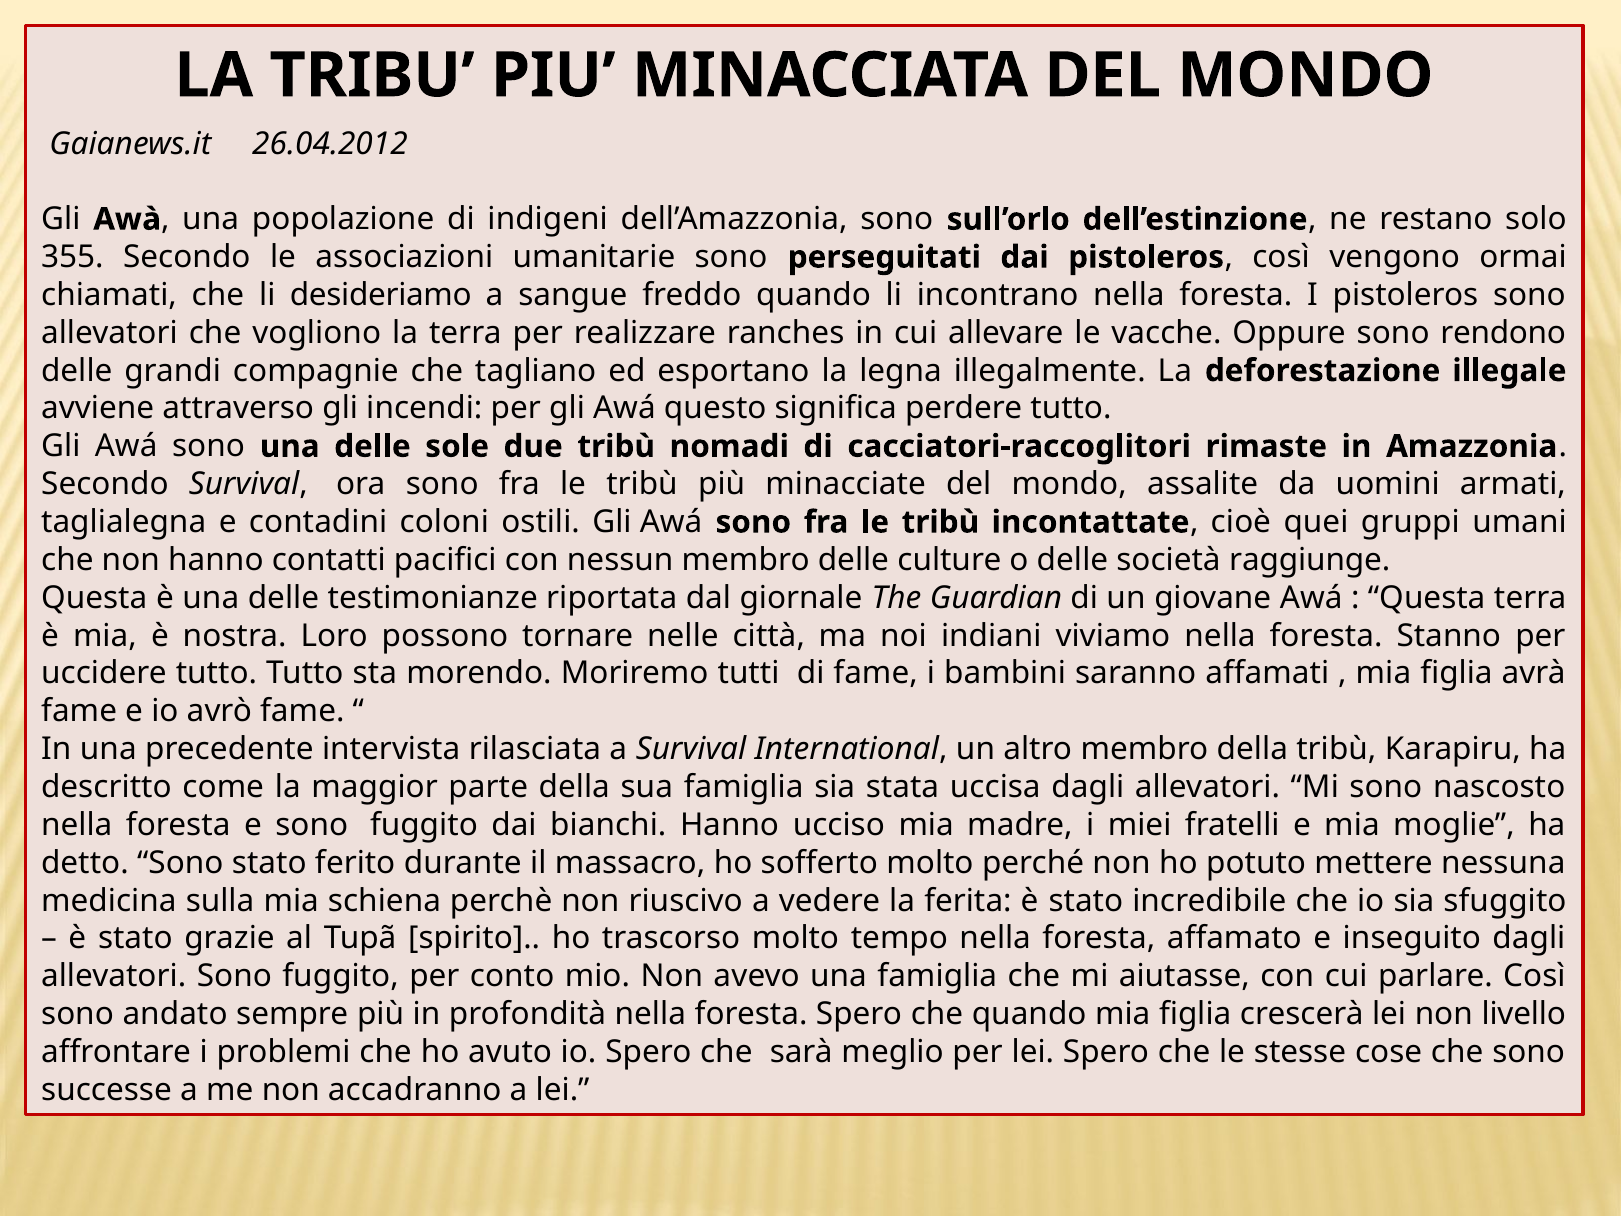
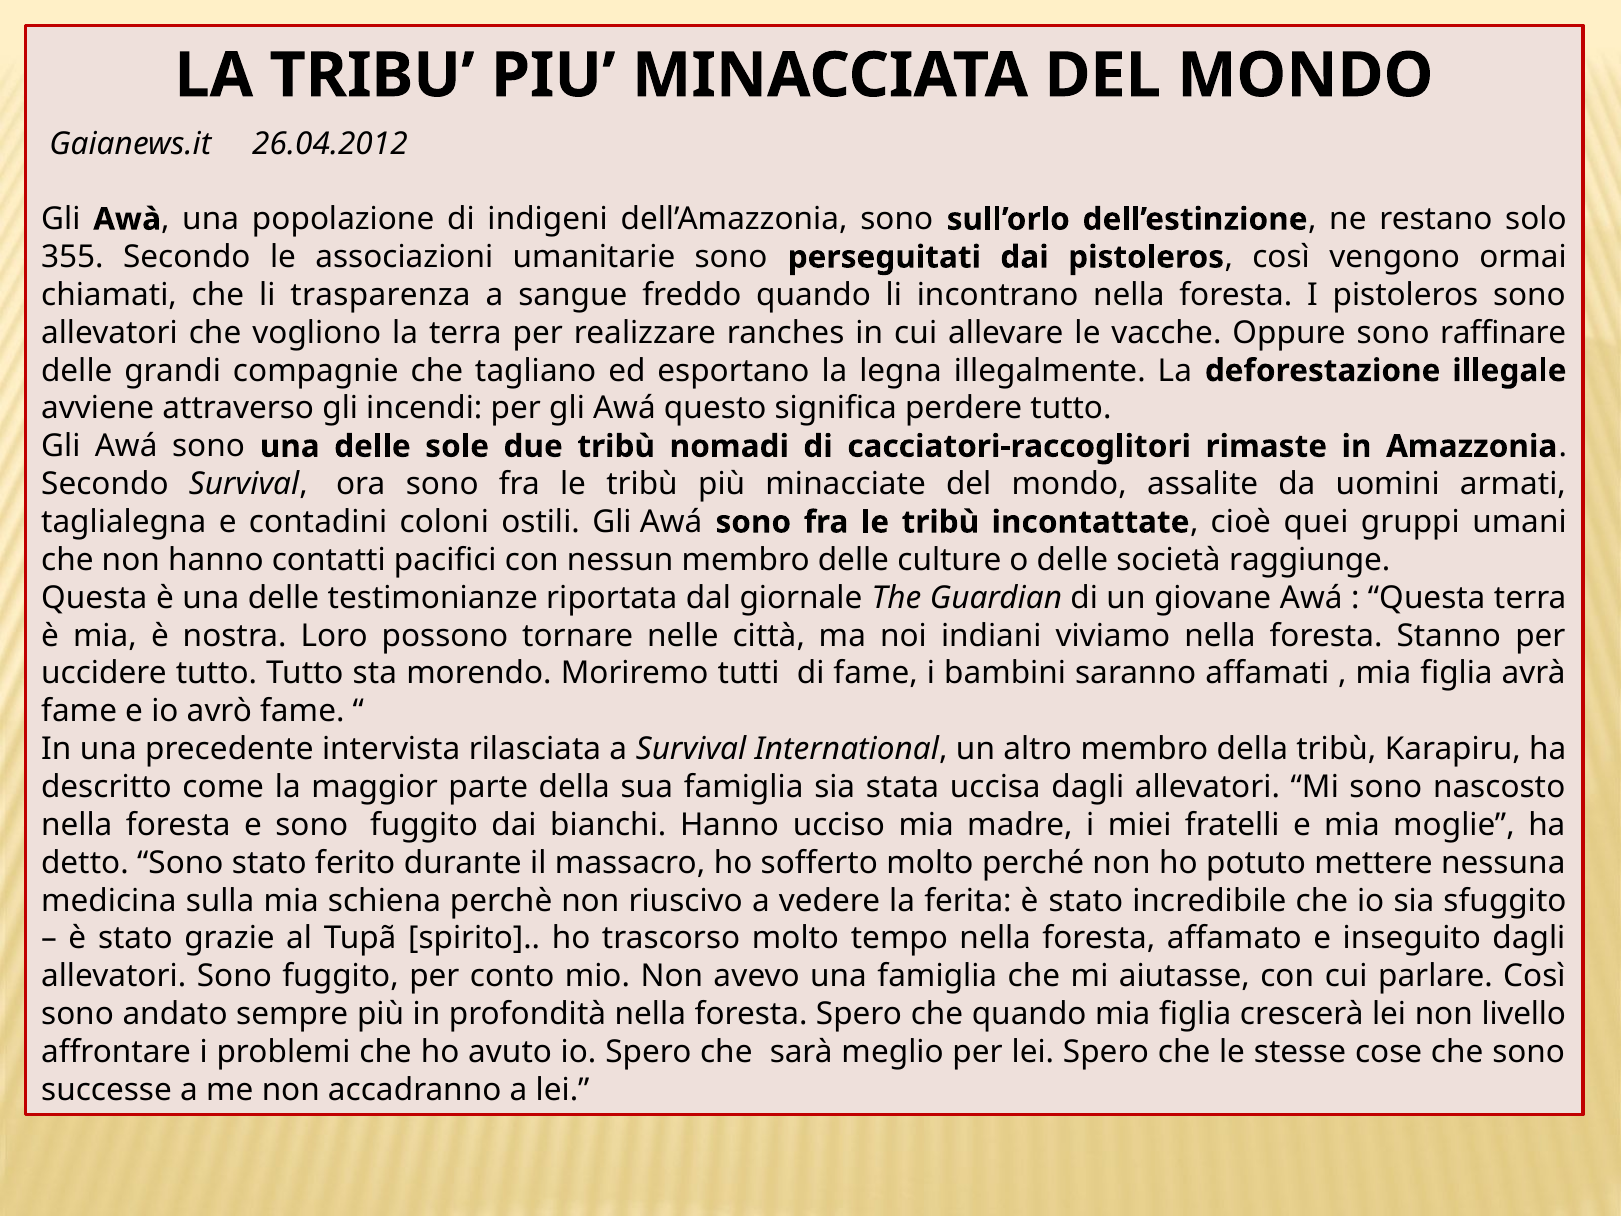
desideriamo: desideriamo -> trasparenza (380, 295)
rendono: rendono -> raffinare (1503, 333)
